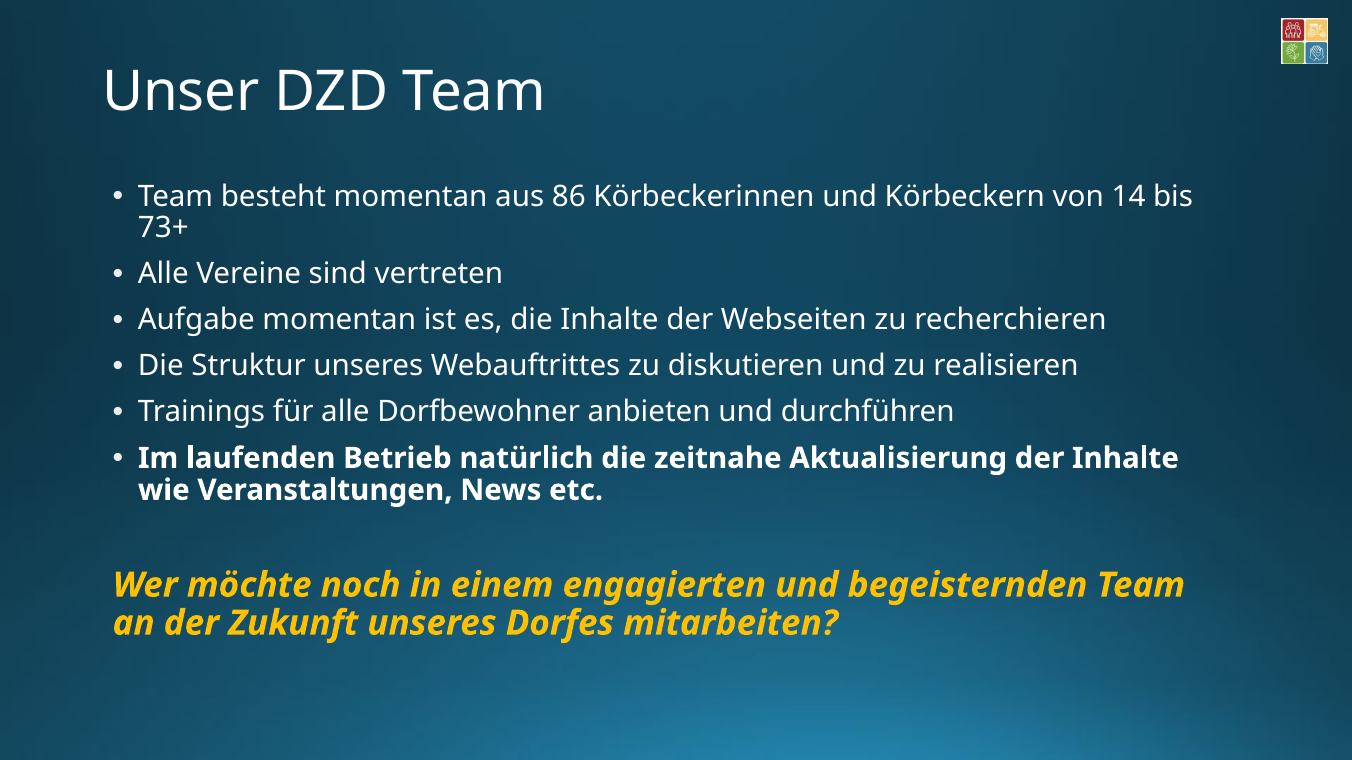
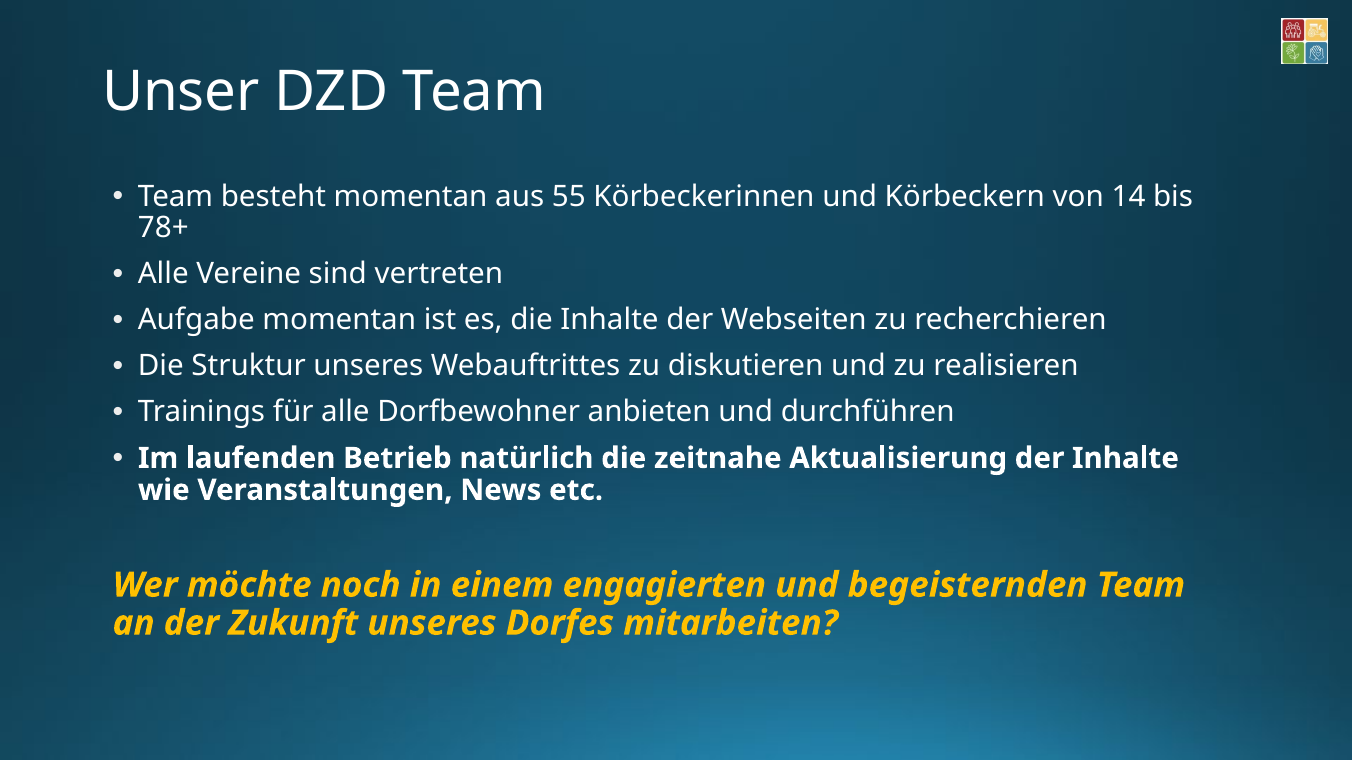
86: 86 -> 55 (569, 196)
73+: 73+ -> 78+ (163, 228)
